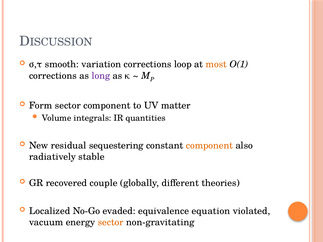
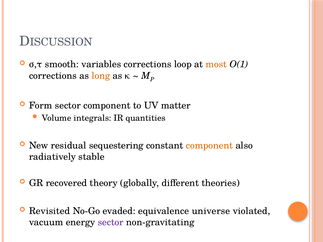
variation: variation -> variables (101, 64)
long colour: purple -> orange (101, 76)
couple: couple -> theory (104, 183)
Localized: Localized -> Revisited (50, 211)
equation: equation -> universe (211, 211)
sector colour: orange -> purple (111, 222)
